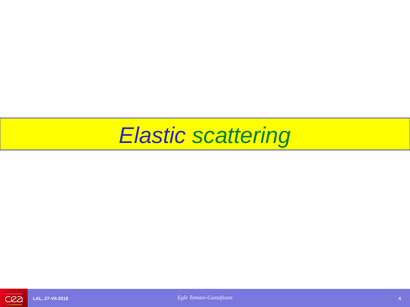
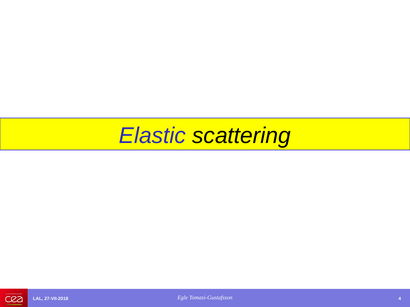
scattering colour: green -> black (242, 136)
